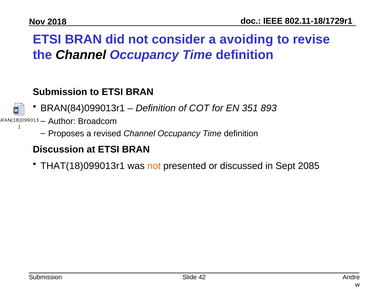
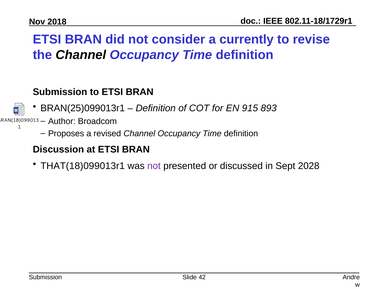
avoiding: avoiding -> currently (247, 39)
BRAN(84)099013r1: BRAN(84)099013r1 -> BRAN(25)099013r1 (83, 108)
351: 351 -> 915 (250, 108)
not colour: orange -> purple (154, 166)
2085: 2085 -> 2028 (309, 166)
